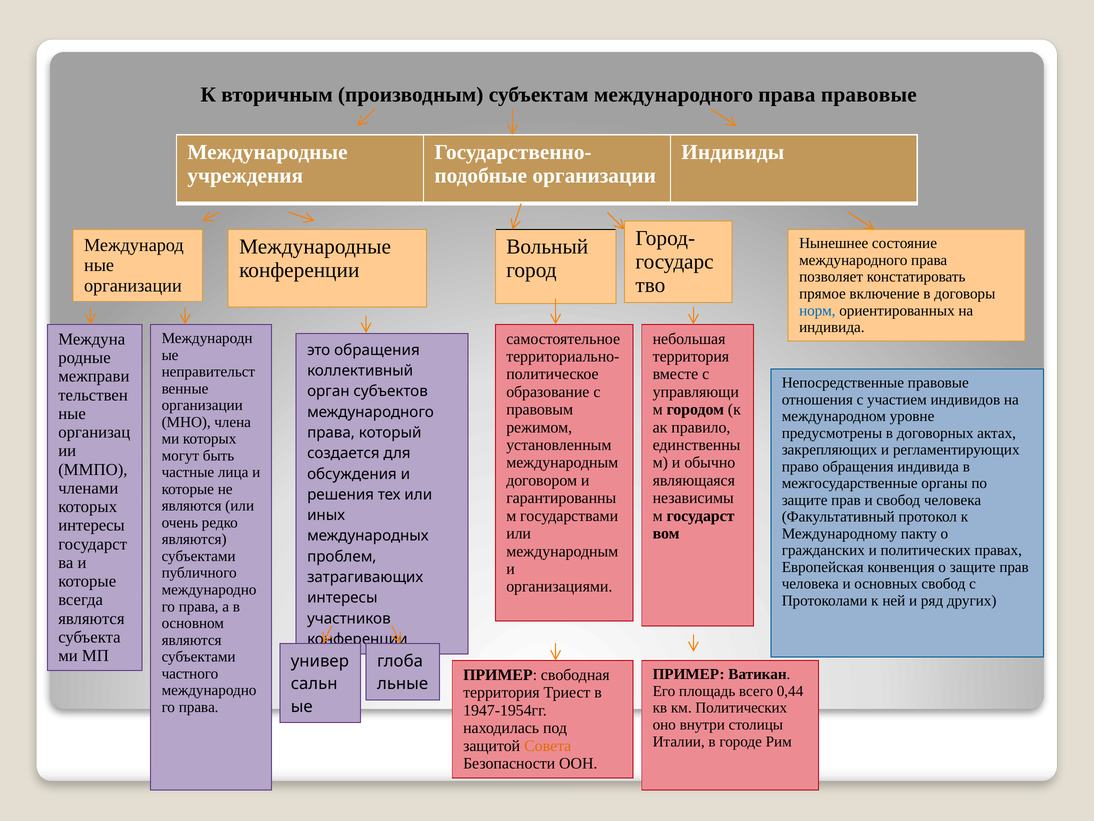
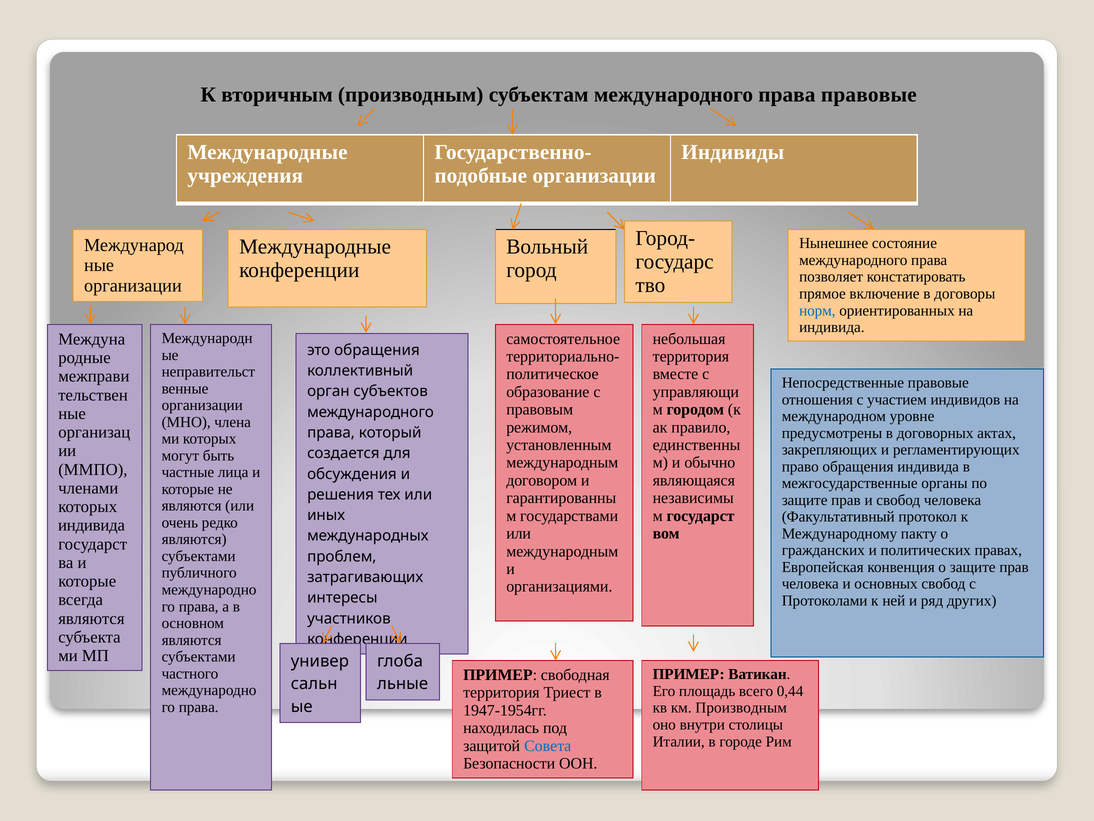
интересы: интересы -> индивида (92, 525)
км Политических: Политических -> Производным (741, 708)
Совета colour: orange -> blue (548, 745)
